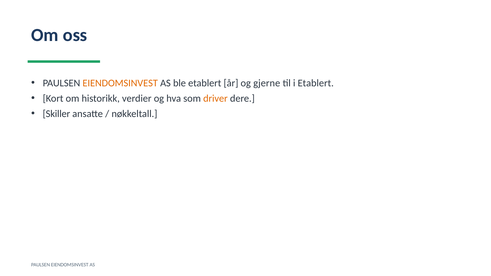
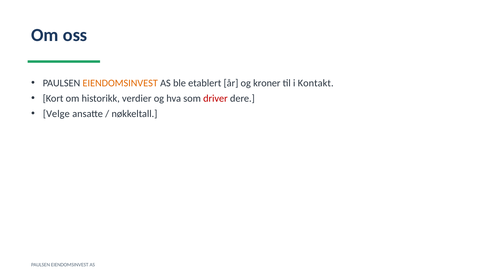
gjerne: gjerne -> kroner (267, 83)
i Etablert: Etablert -> Kontakt (316, 83)
driver colour: orange -> red (215, 99)
Skiller: Skiller -> Velge (56, 114)
